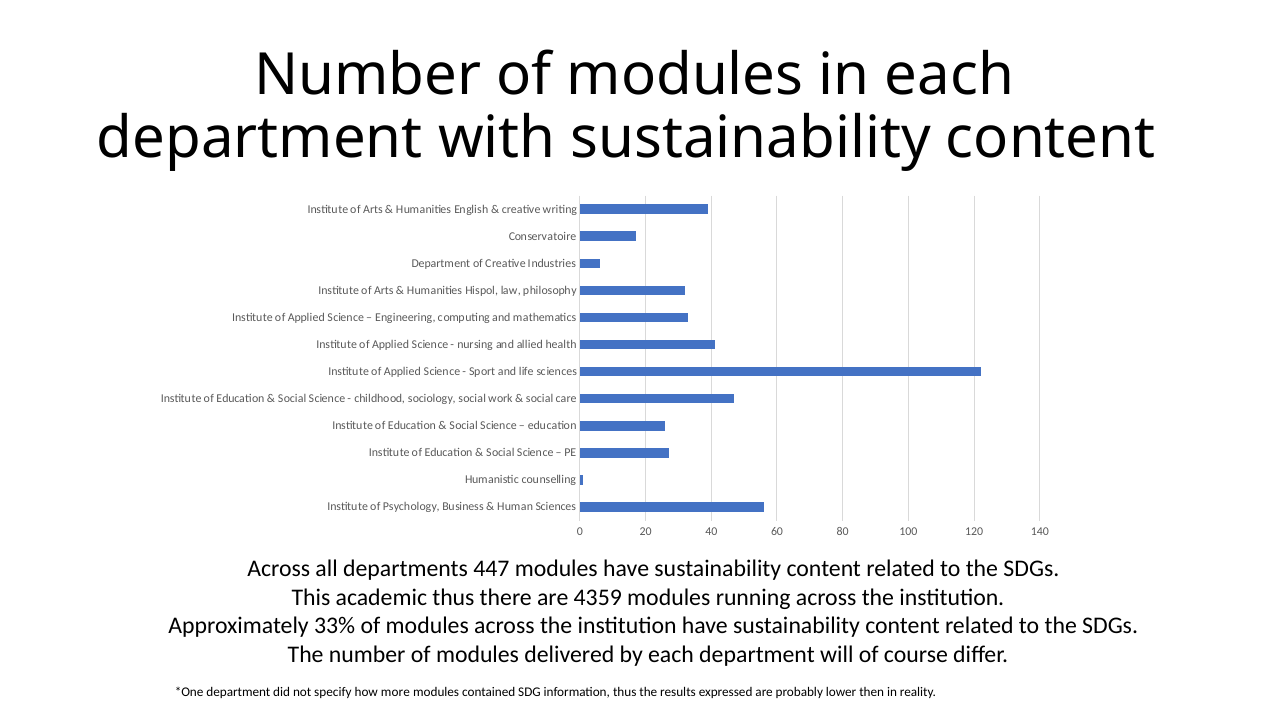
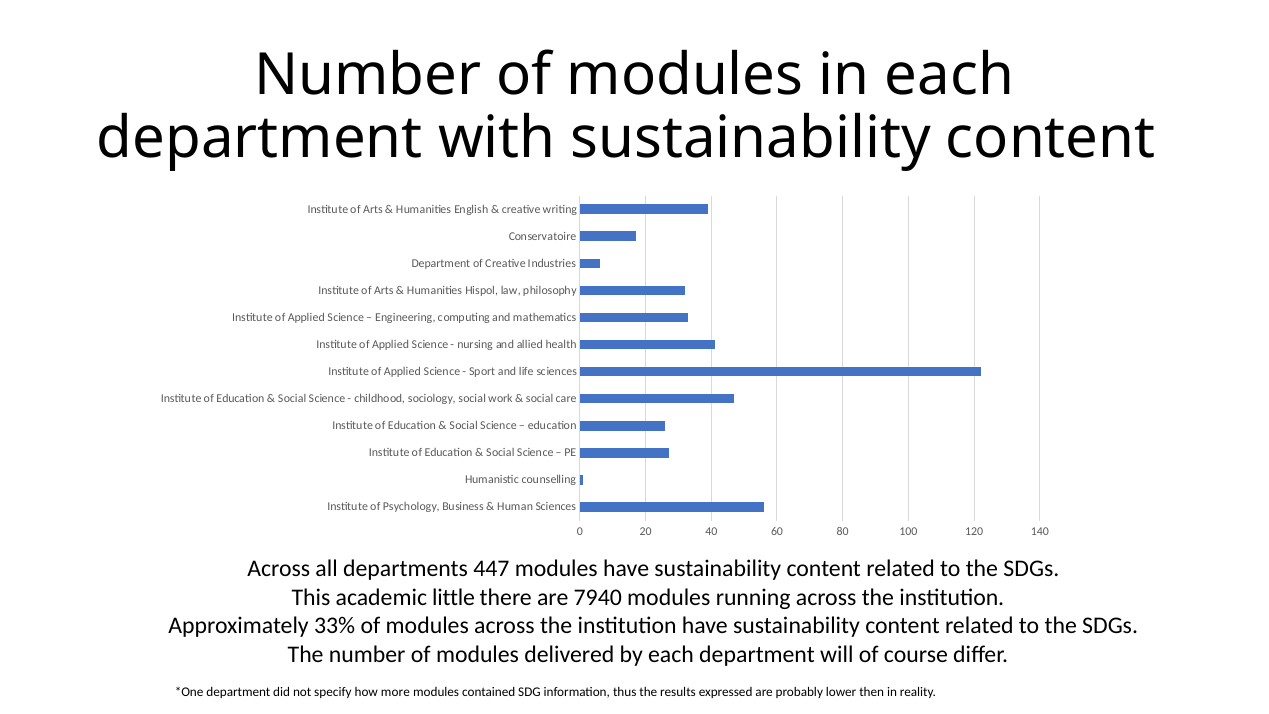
academic thus: thus -> little (454, 597)
4359: 4359 -> 7940 (598, 597)
